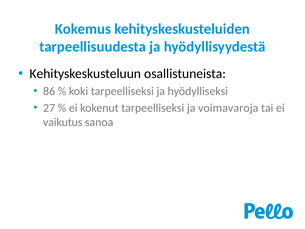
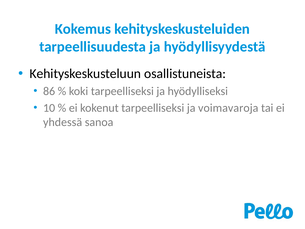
27: 27 -> 10 (49, 108)
vaikutus: vaikutus -> yhdessä (63, 122)
